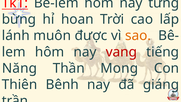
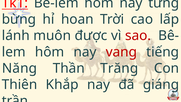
sao colour: orange -> red (138, 36)
Mong: Mong -> Trăng (119, 68)
Bênh: Bênh -> Khắp (62, 84)
